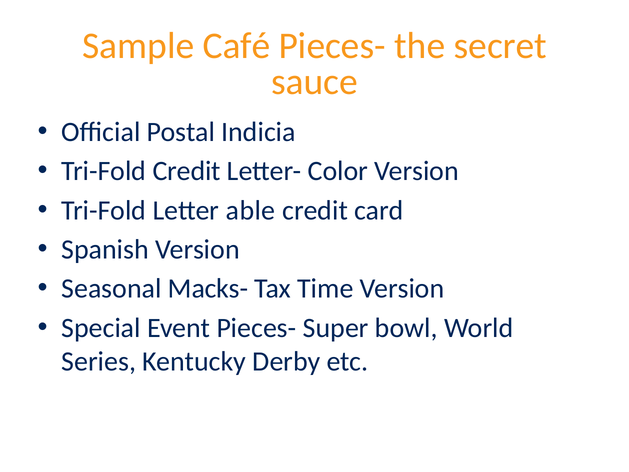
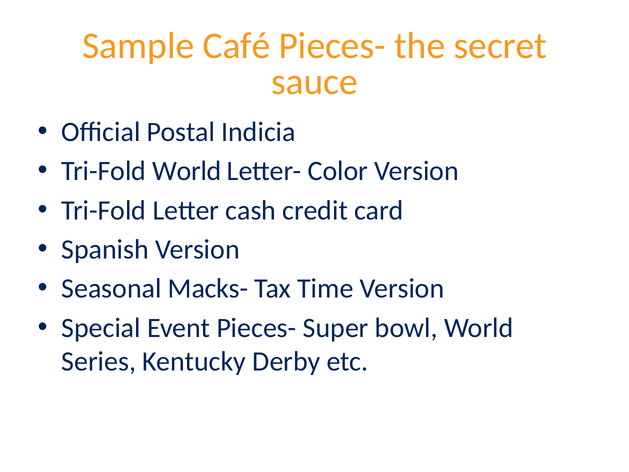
Tri-Fold Credit: Credit -> World (187, 171)
able: able -> cash (251, 210)
